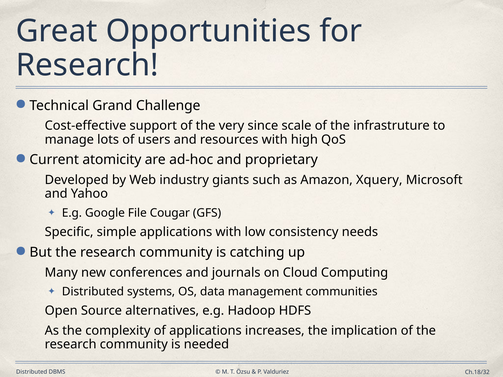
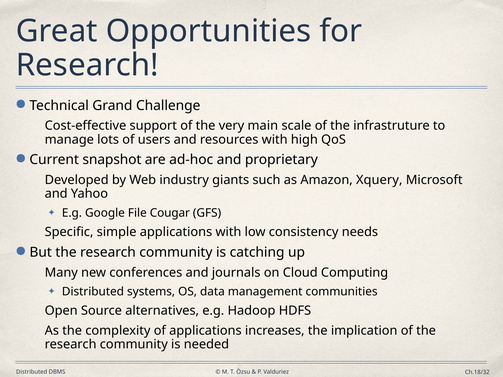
since: since -> main (263, 126)
atomicity: atomicity -> snapshot (112, 160)
